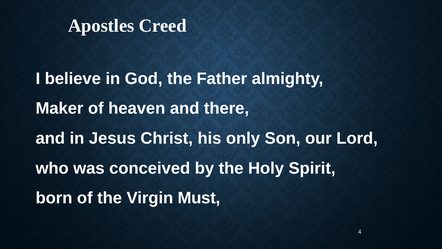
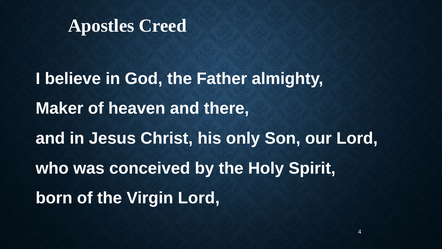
Virgin Must: Must -> Lord (199, 198)
